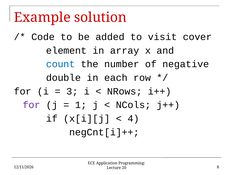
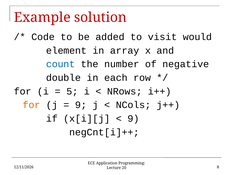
cover: cover -> would (197, 37)
3: 3 -> 5 (72, 91)
for colour: purple -> orange (31, 105)
1: 1 -> 9 (81, 105)
4: 4 -> 9 (133, 118)
